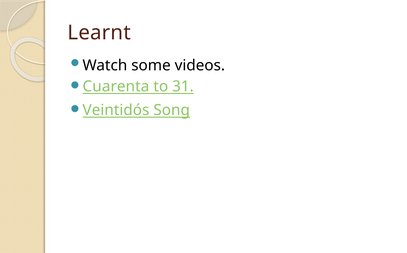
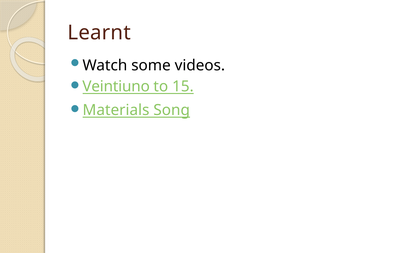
Cuarenta: Cuarenta -> Veintiuno (116, 86)
31: 31 -> 15 (183, 86)
Veintidós: Veintidós -> Materials (116, 110)
